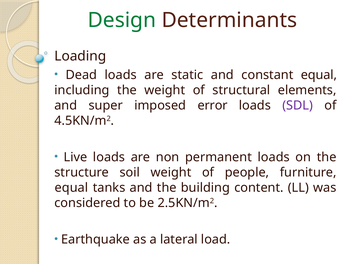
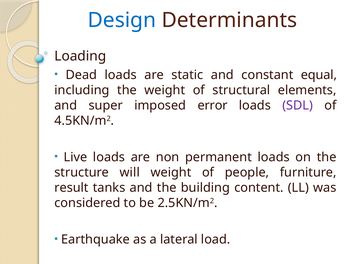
Design colour: green -> blue (122, 20)
soil: soil -> will (130, 172)
equal: equal -> result (71, 188)
